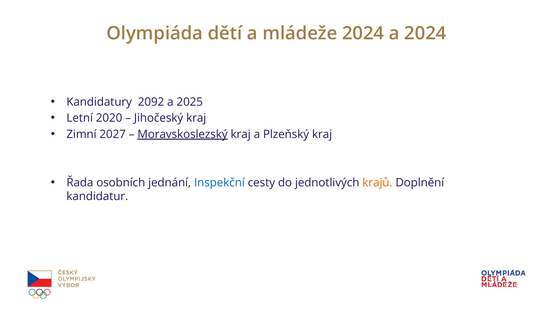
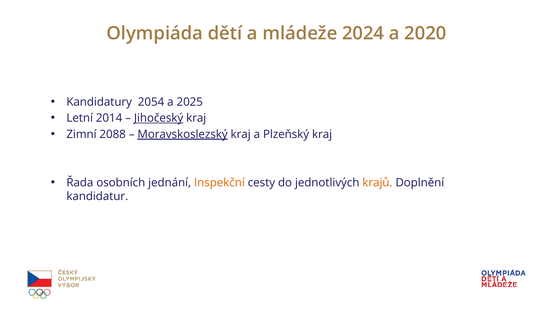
a 2024: 2024 -> 2020 (425, 33)
2092: 2092 -> 2054 (151, 102)
2020: 2020 -> 2014 (109, 118)
Jihočeský underline: none -> present (159, 118)
2027: 2027 -> 2088 (113, 134)
Inspekční colour: blue -> orange (219, 183)
